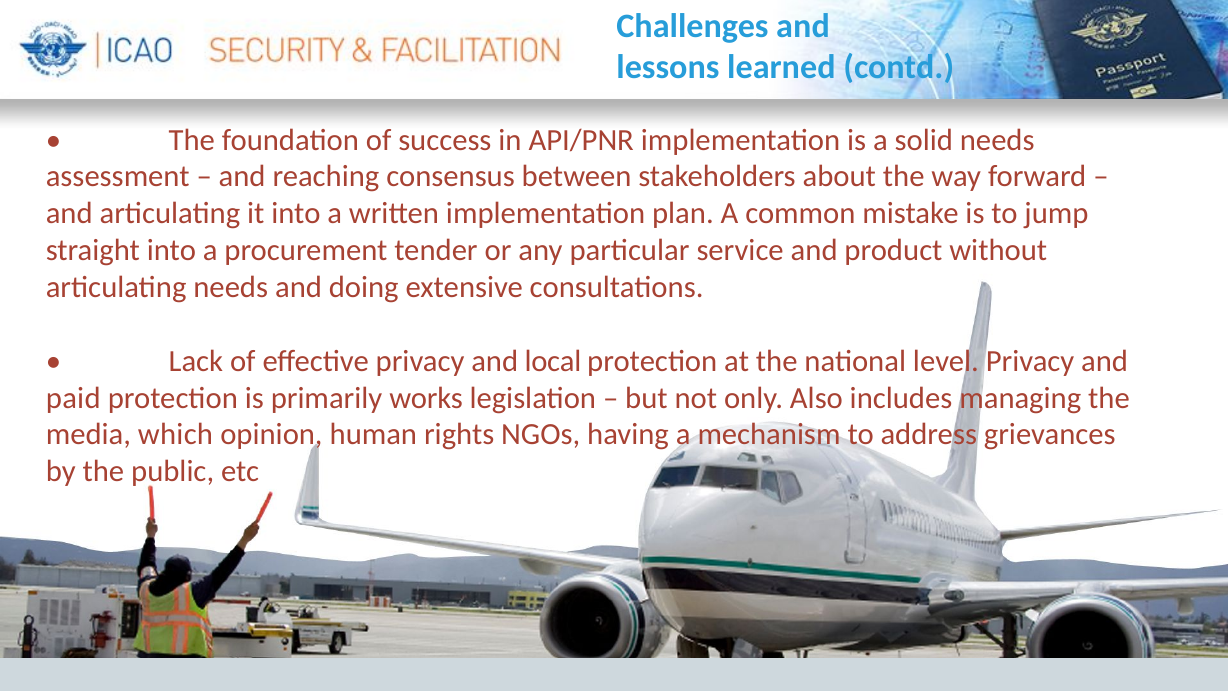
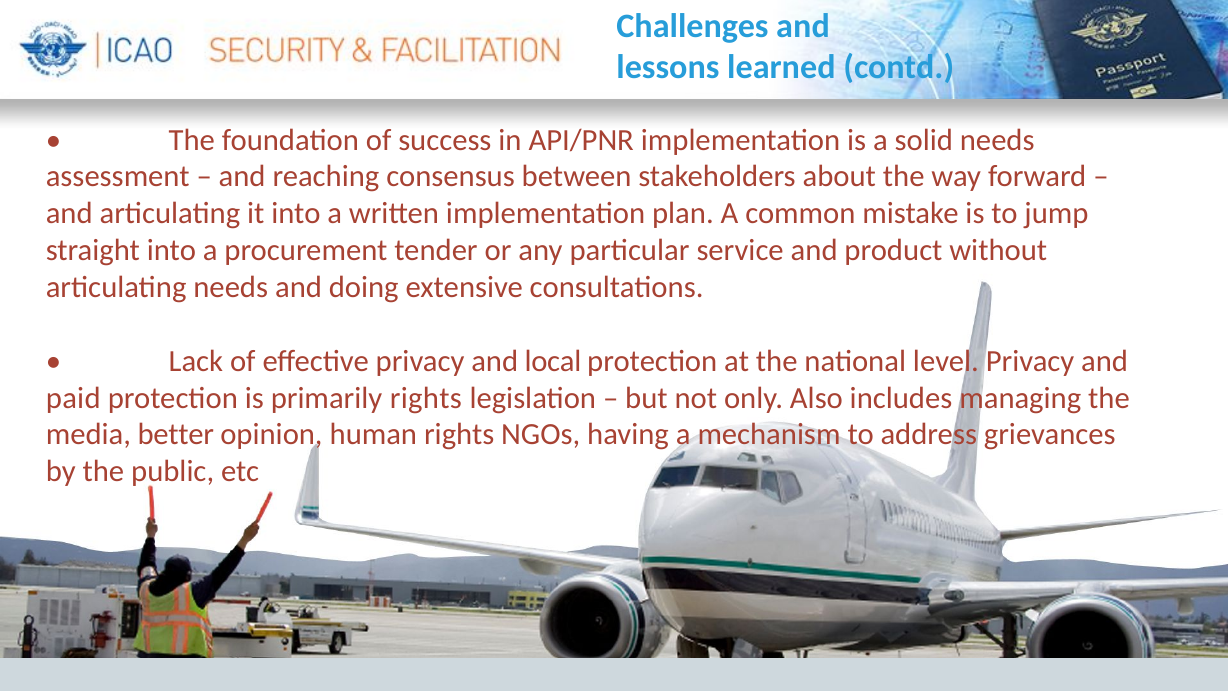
primarily works: works -> rights (426, 398)
which: which -> better (176, 435)
